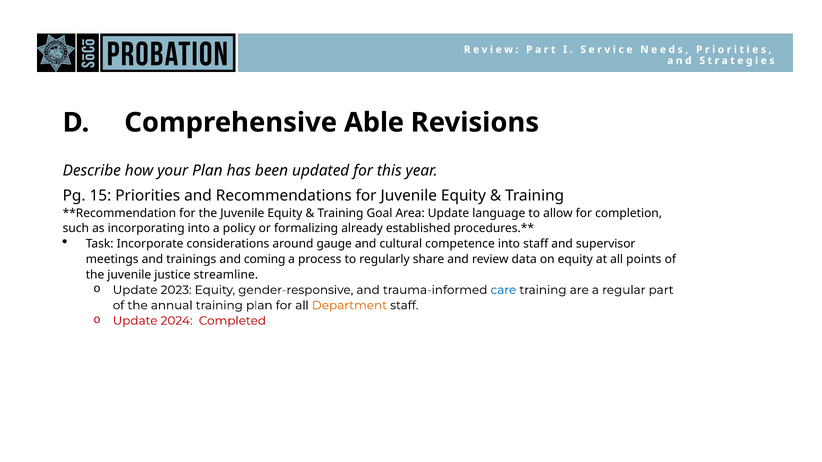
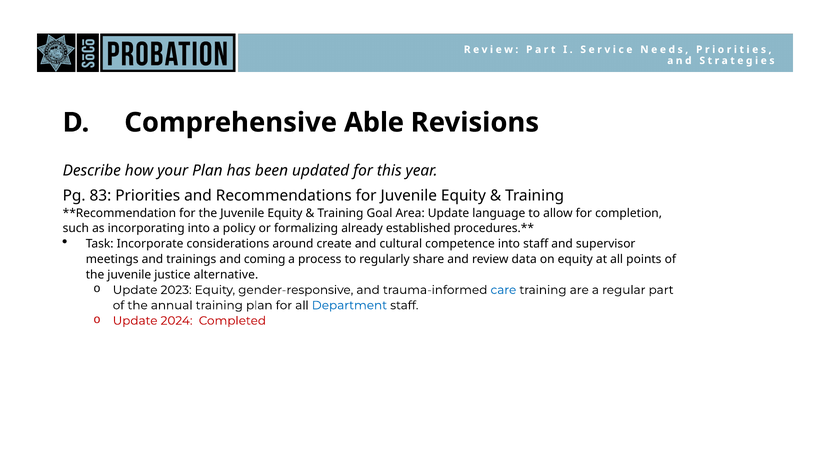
15: 15 -> 83 (100, 196)
gauge: gauge -> create (334, 244)
streamline: streamline -> alternative (226, 275)
Department colour: orange -> blue (349, 306)
